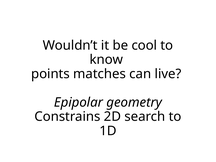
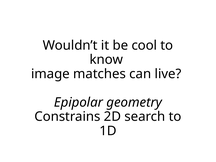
points: points -> image (50, 74)
